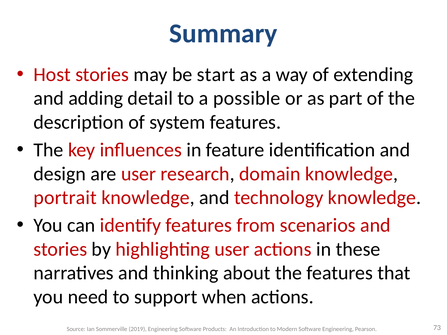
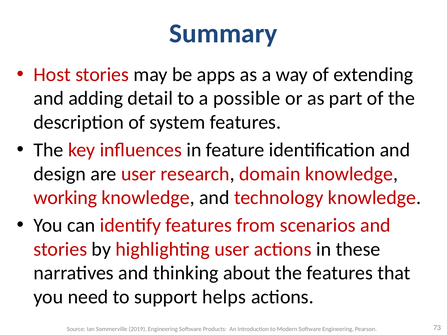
start: start -> apps (216, 75)
portrait: portrait -> working (65, 198)
when: when -> helps (224, 297)
